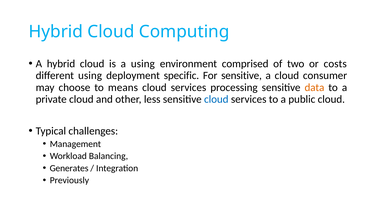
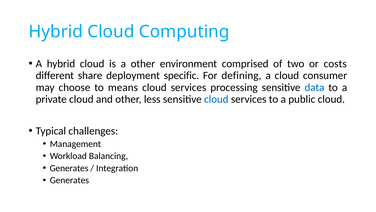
a using: using -> other (143, 64)
different using: using -> share (90, 75)
For sensitive: sensitive -> defining (241, 75)
data colour: orange -> blue (314, 87)
Previously: Previously -> Generates (69, 180)
